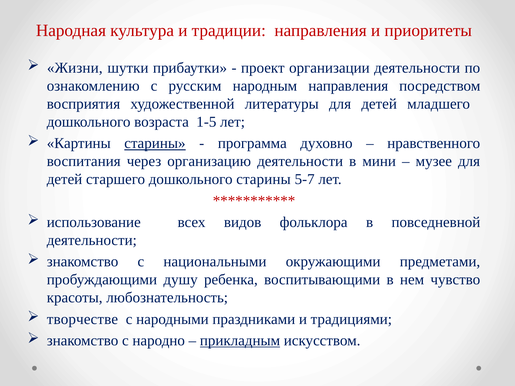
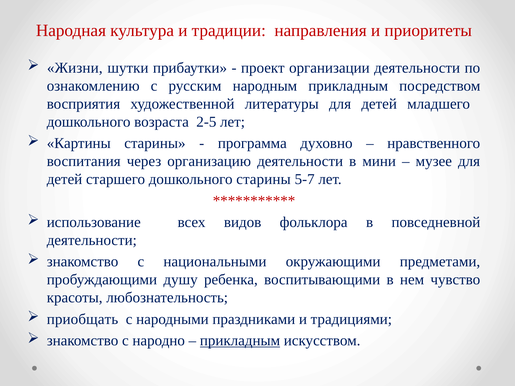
народным направления: направления -> прикладным (348, 86)
1-5: 1-5 -> 2-5 (206, 122)
старины underline: present -> none (155, 143)
творчестве: творчестве -> приобщать (82, 319)
